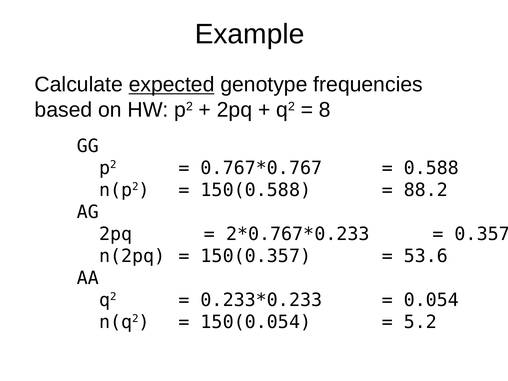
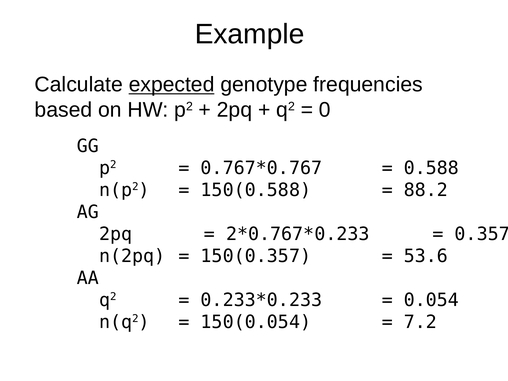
8: 8 -> 0 (325, 110)
5.2: 5.2 -> 7.2 (420, 322)
